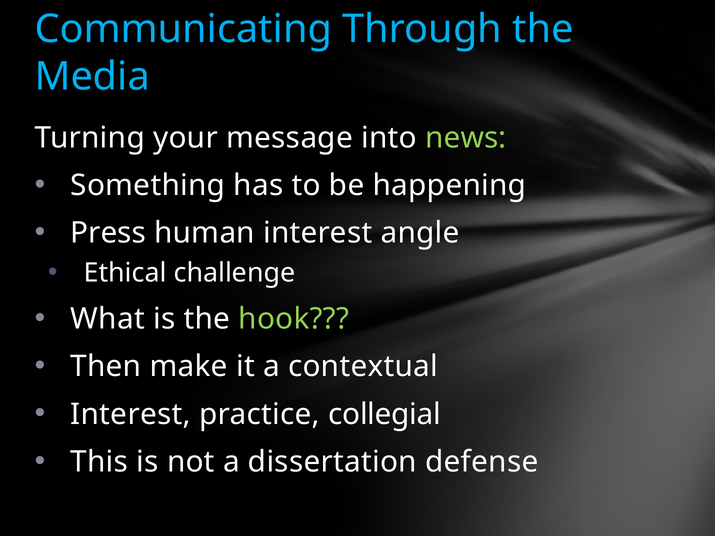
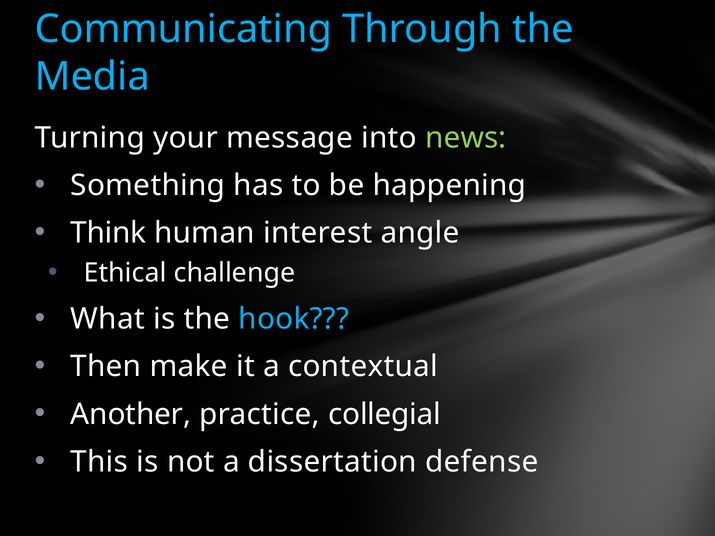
Press: Press -> Think (108, 233)
hook colour: light green -> light blue (294, 319)
Interest: Interest -> Another (131, 414)
